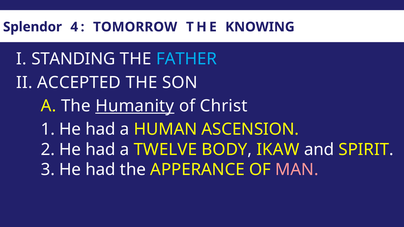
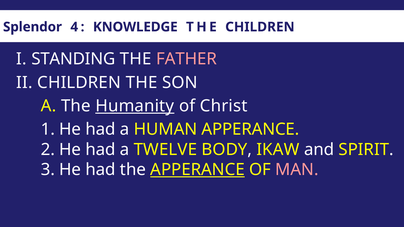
TOMORROW: TOMORROW -> KNOWLEDGE (135, 27)
THE KNOWING: KNOWING -> CHILDREN (260, 27)
FATHER colour: light blue -> pink (187, 59)
II ACCEPTED: ACCEPTED -> CHILDREN (79, 83)
HUMAN ASCENSION: ASCENSION -> APPERANCE (250, 130)
APPERANCE underline: none -> present (198, 170)
